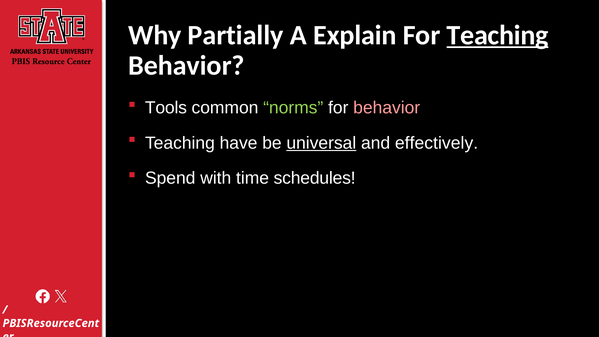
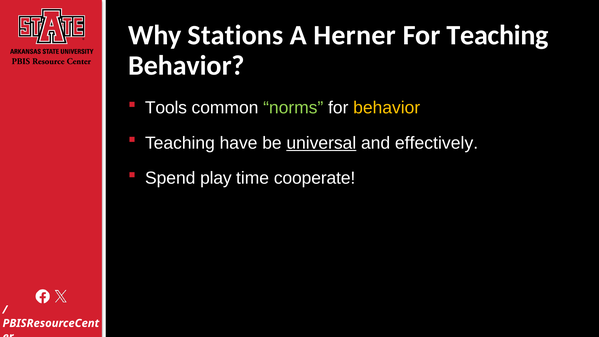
Partially: Partially -> Stations (235, 35)
Explain: Explain -> Herner (355, 35)
Teaching underline: present -> none (498, 35)
behavior colour: pink -> yellow (387, 108)
with: with -> play (216, 178)
schedules: schedules -> cooperate (315, 178)
